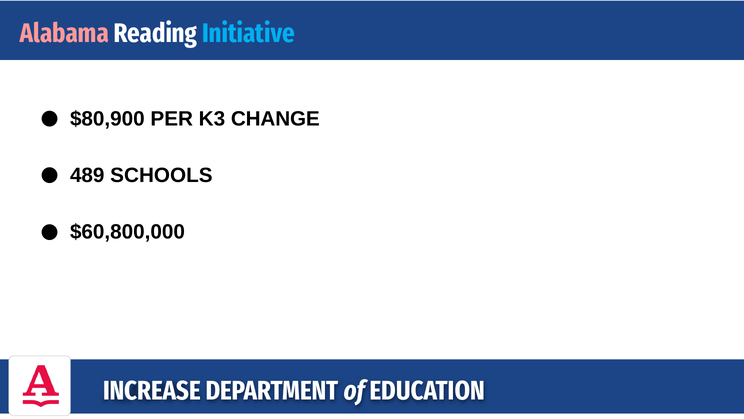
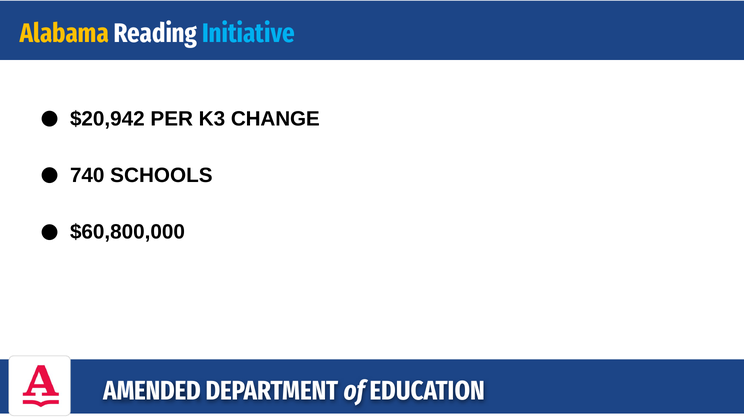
Alabama colour: pink -> yellow (64, 33)
$80,900: $80,900 -> $20,942 (107, 119)
489: 489 -> 740 (87, 175)
INCREASE: INCREASE -> AMENDED (152, 390)
